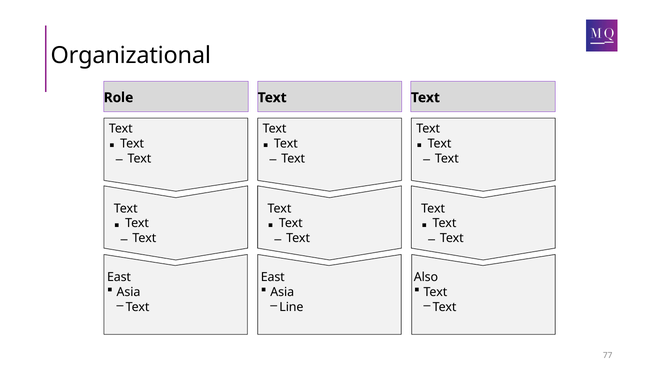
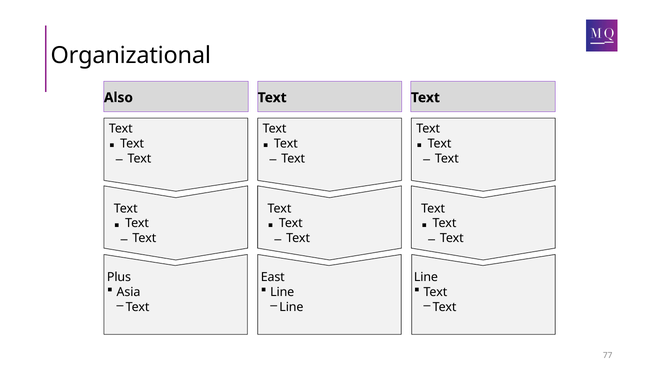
Role: Role -> Also (118, 98)
East: East -> Plus (119, 277)
Also: Also -> Line (426, 277)
Asia: Asia -> Line (282, 292)
